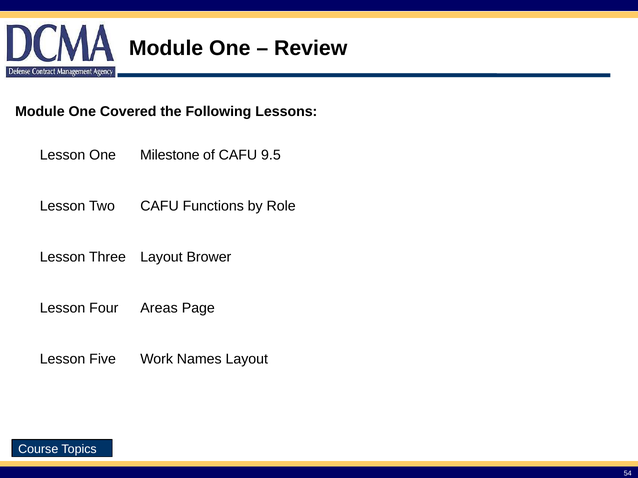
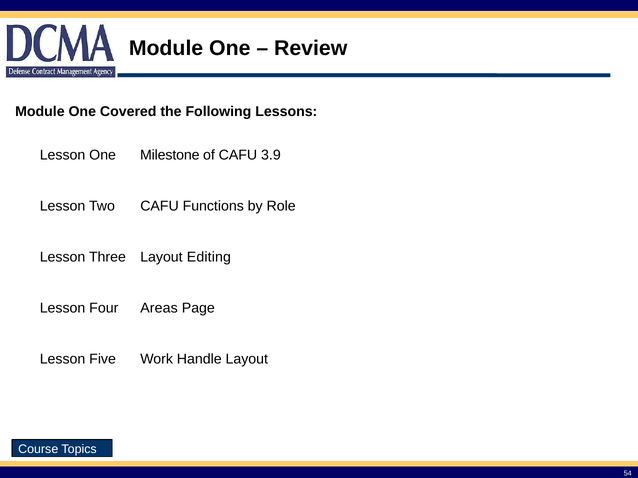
9.5: 9.5 -> 3.9 (271, 155)
Brower: Brower -> Editing (209, 257)
Names: Names -> Handle (199, 359)
